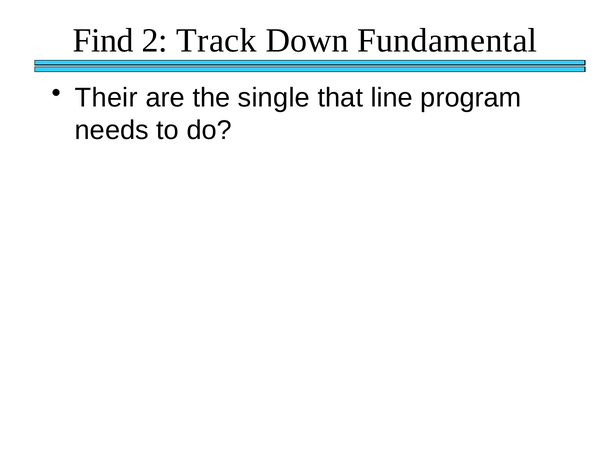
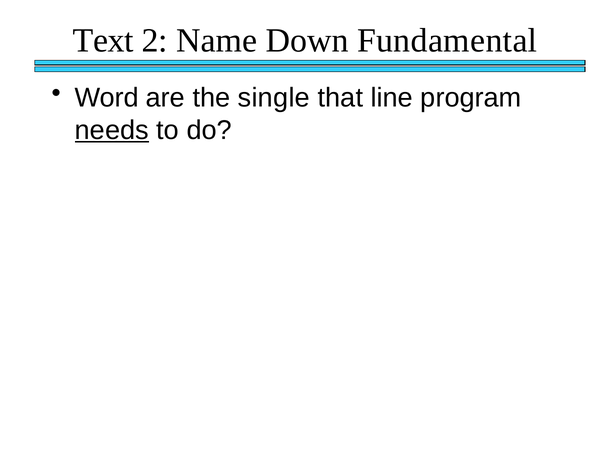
Find: Find -> Text (103, 41)
Track: Track -> Name (217, 41)
Their: Their -> Word (107, 98)
needs underline: none -> present (112, 130)
